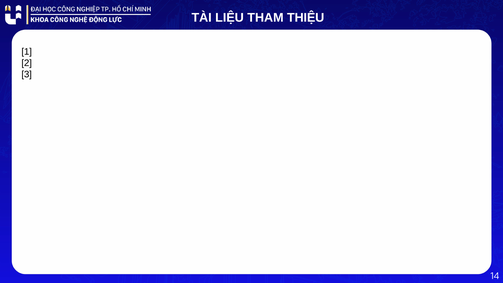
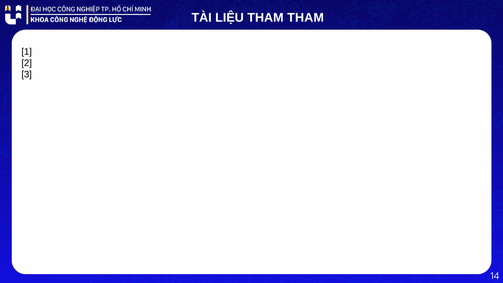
THAM THIỆU: THIỆU -> THAM (306, 18)
